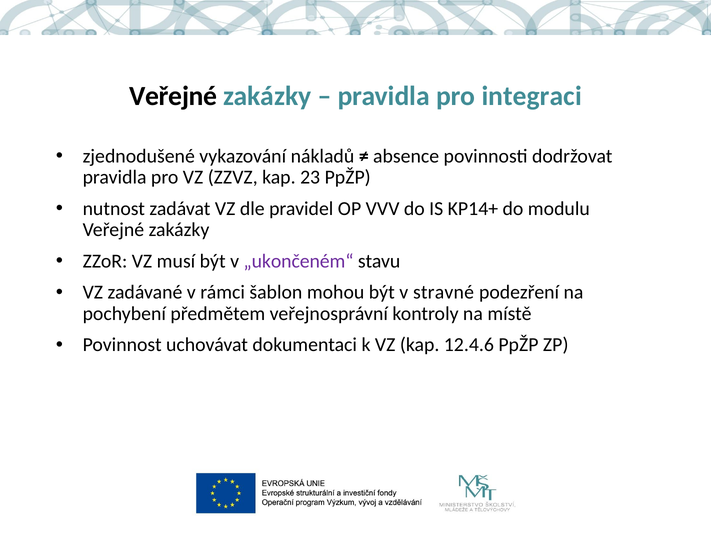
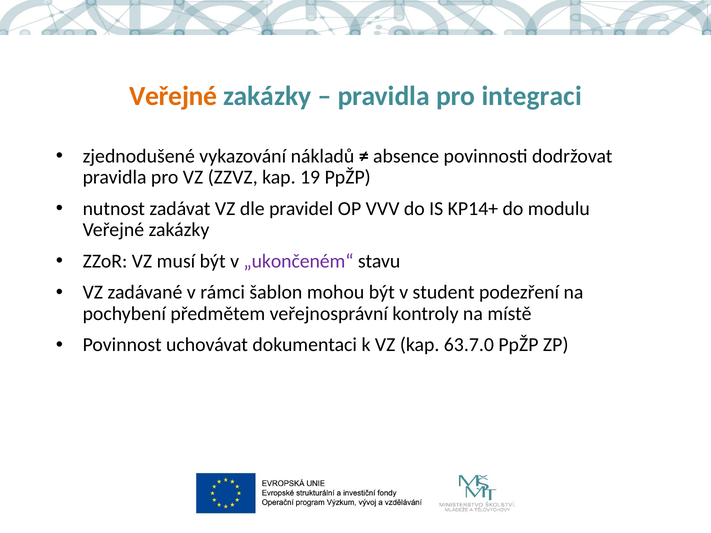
Veřejné colour: black -> orange (173, 96)
23: 23 -> 19 (310, 177)
stravné: stravné -> student (444, 293)
12.4.6: 12.4.6 -> 63.7.0 (469, 345)
